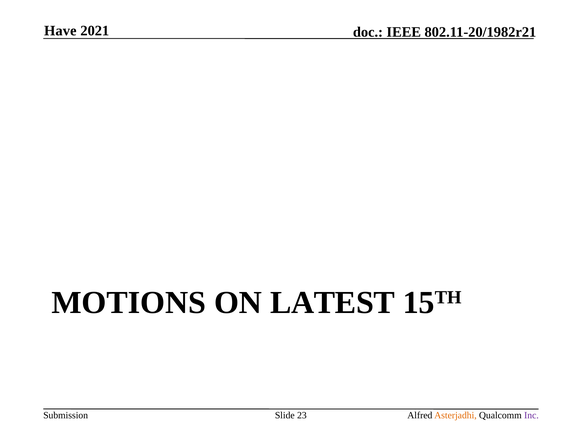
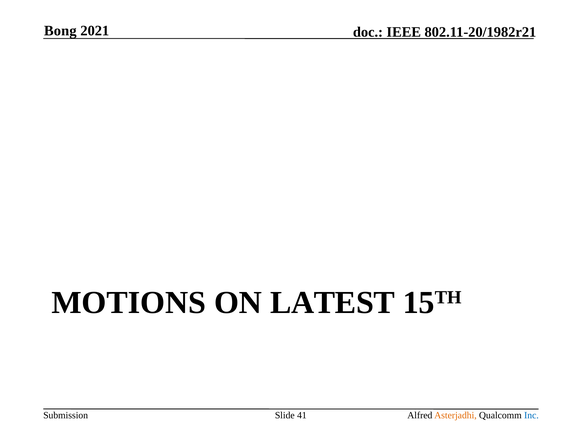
Have: Have -> Bong (60, 31)
23: 23 -> 41 (302, 415)
Inc colour: purple -> blue (531, 415)
